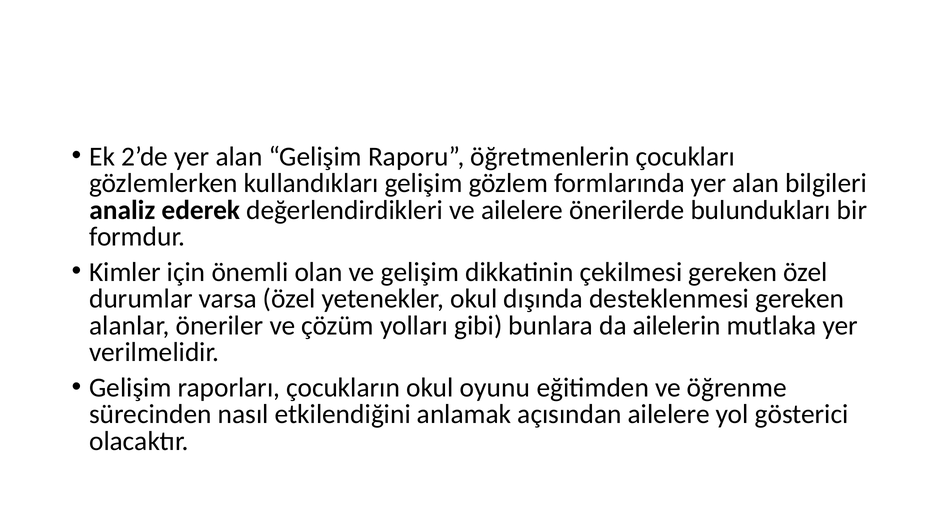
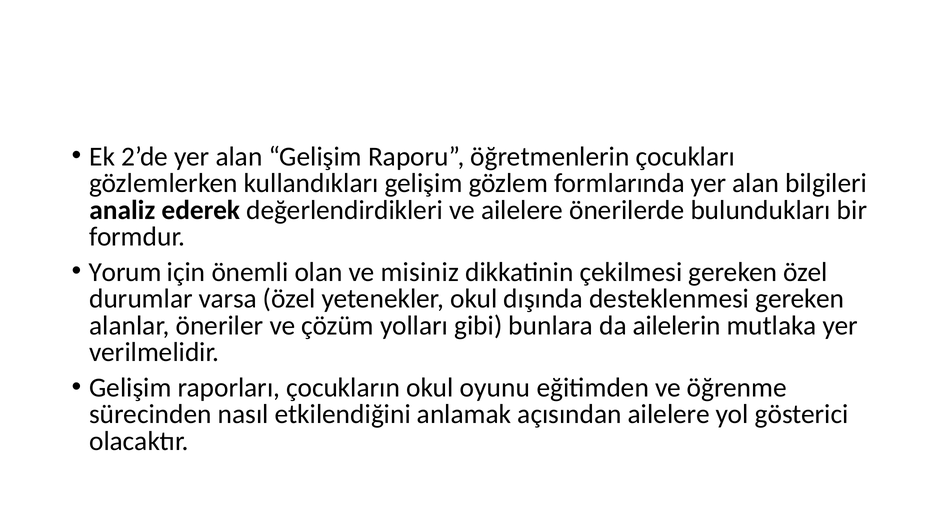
Kimler: Kimler -> Yorum (125, 272)
ve gelişim: gelişim -> misiniz (420, 272)
